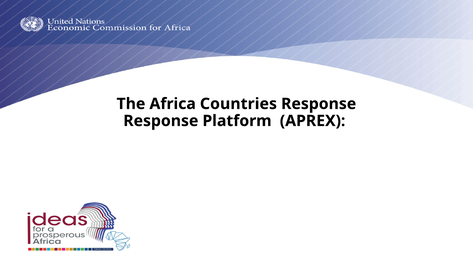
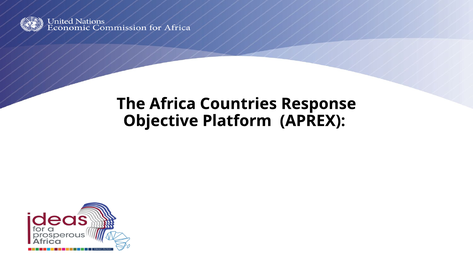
Response: Response -> Objective (161, 121)
